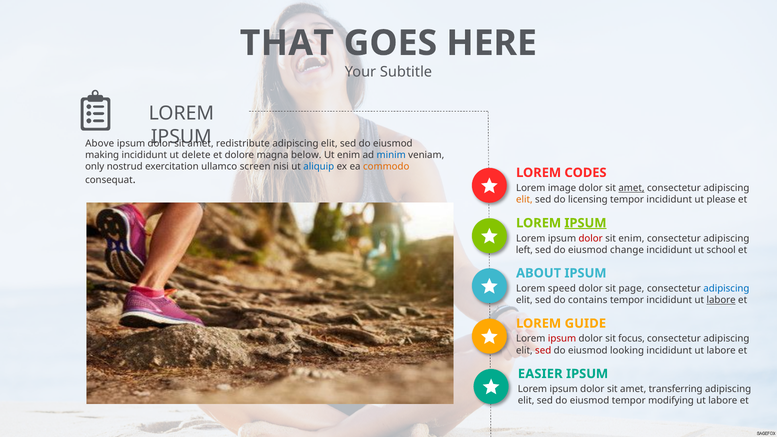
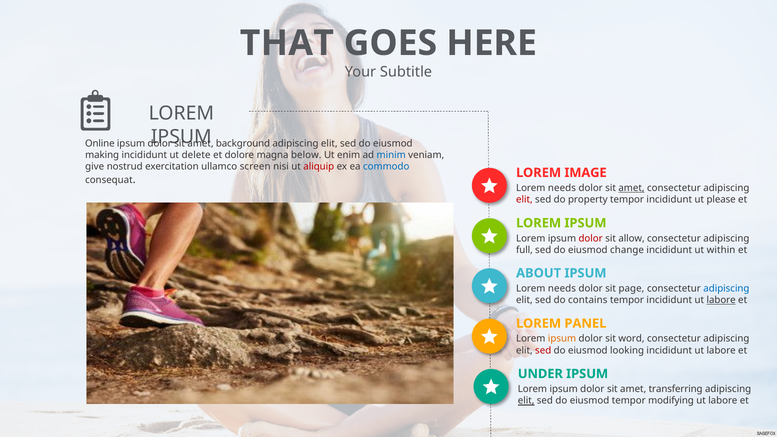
Above: Above -> Online (100, 143)
redistribute: redistribute -> background (243, 143)
only: only -> give (95, 167)
aliquip colour: blue -> red (319, 167)
commodo colour: orange -> blue (386, 167)
CODES: CODES -> IMAGE (585, 173)
image: image -> needs (562, 188)
elit colour: orange -> red (524, 200)
licensing: licensing -> property (588, 200)
IPSUM underline: present -> none (585, 223)
sit enim: enim -> allow (632, 238)
left: left -> full (524, 250)
school: school -> within (721, 250)
speed: speed -> needs (562, 288)
GUIDE: GUIDE -> PANEL (585, 324)
ipsum colour: red -> orange (562, 339)
focus: focus -> word (631, 339)
EASIER: EASIER -> UNDER (540, 374)
elit underline: none -> present (526, 401)
